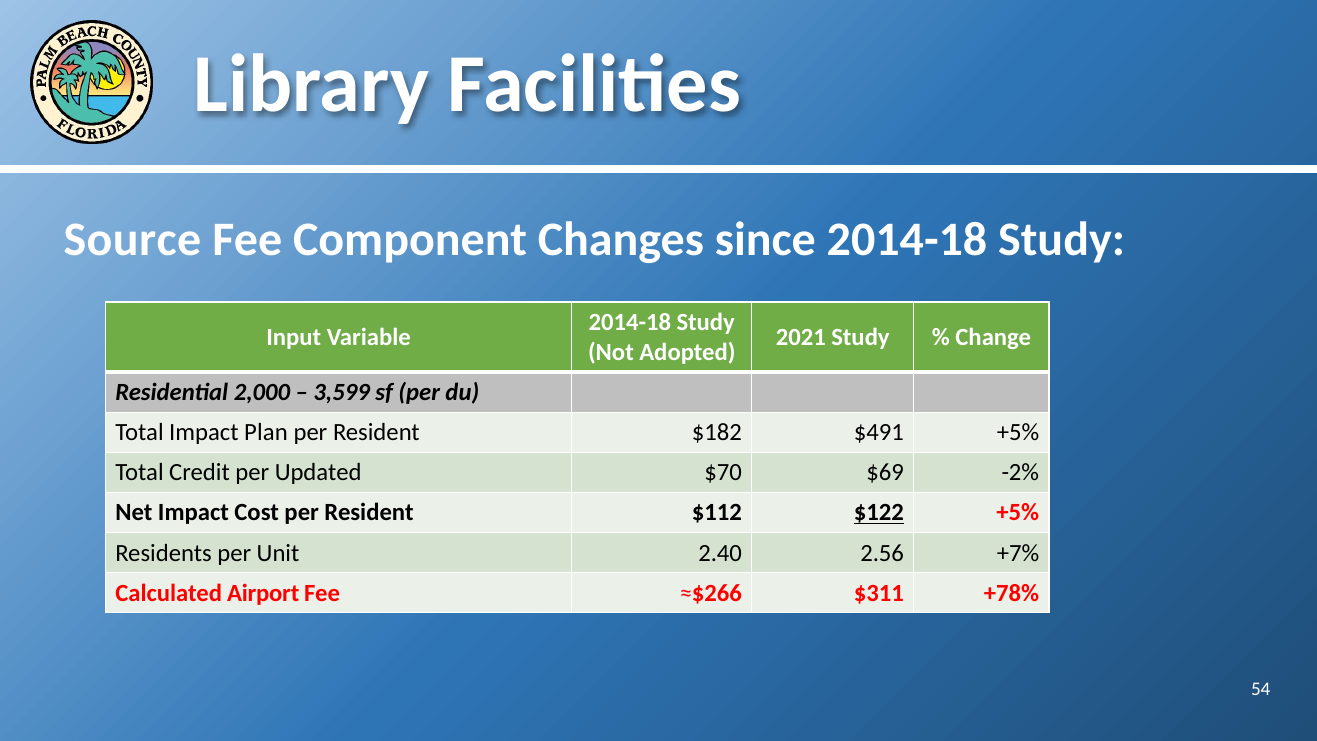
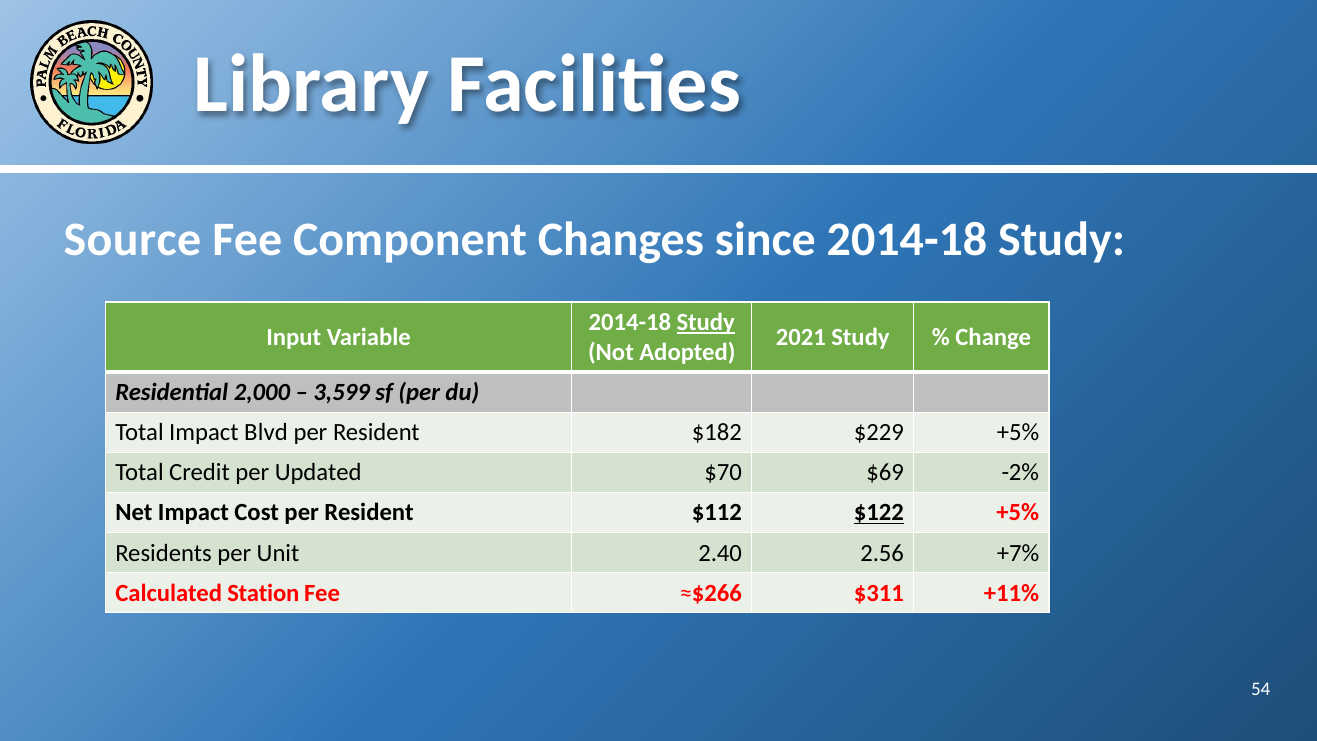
Study underline: none -> present (706, 322)
Plan: Plan -> Blvd (266, 433)
$491: $491 -> $229 (879, 433)
Airport: Airport -> Station (263, 593)
+78%: +78% -> +11% (1012, 593)
